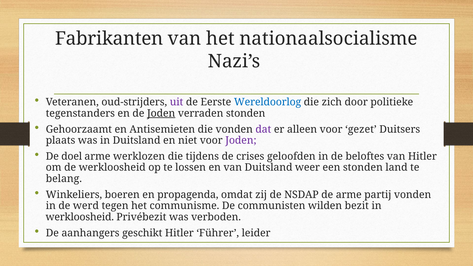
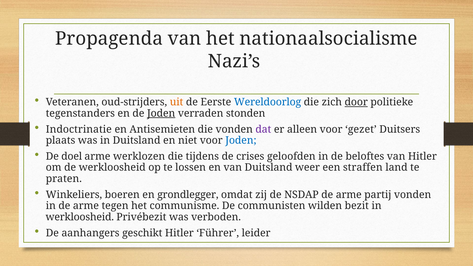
Fabrikanten: Fabrikanten -> Propagenda (109, 39)
uit colour: purple -> orange (177, 102)
door underline: none -> present (356, 102)
Gehoorzaamt: Gehoorzaamt -> Indoctrinatie (79, 129)
Joden colour: purple -> blue (241, 140)
een stonden: stonden -> straffen (363, 168)
belang: belang -> praten (64, 179)
propagenda: propagenda -> grondlegger (188, 195)
in de werd: werd -> arme (86, 206)
